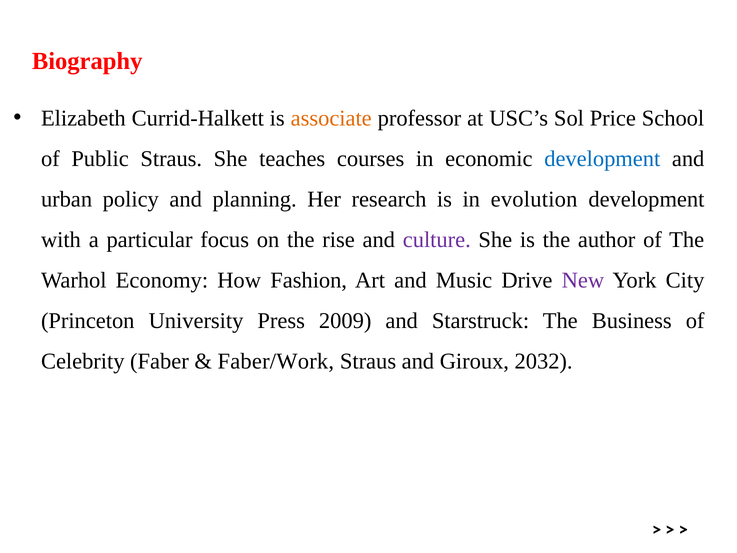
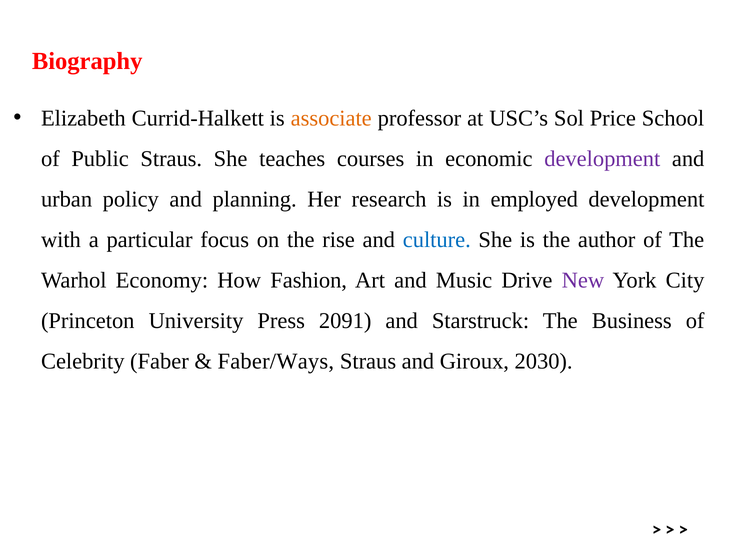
development colour: blue -> purple (602, 159)
evolution: evolution -> employed (534, 199)
culture colour: purple -> blue (437, 240)
2009: 2009 -> 2091 (345, 321)
Faber/Work: Faber/Work -> Faber/Ways (276, 361)
2032: 2032 -> 2030 (544, 361)
